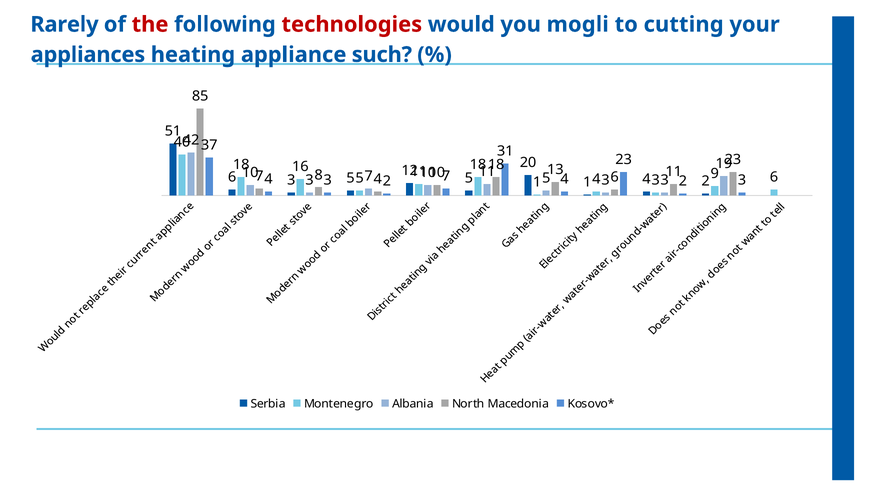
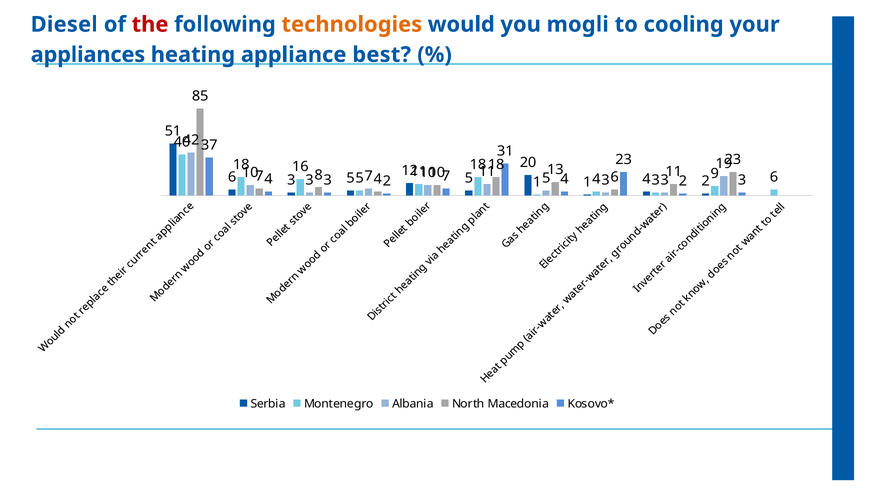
Rarely: Rarely -> Diesel (64, 24)
technologies colour: red -> orange (352, 24)
cutting: cutting -> cooling (684, 24)
such: such -> best (382, 55)
